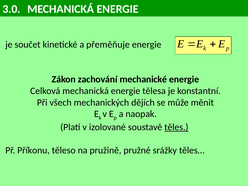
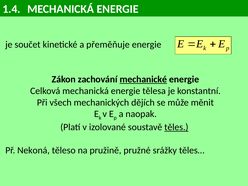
3.0: 3.0 -> 1.4 (11, 9)
mechanické underline: none -> present (143, 79)
Příkonu: Příkonu -> Nekoná (33, 150)
